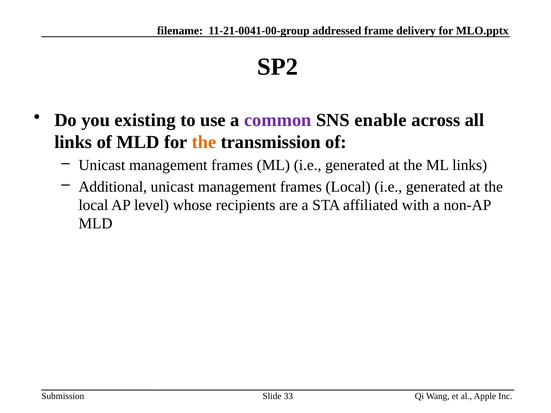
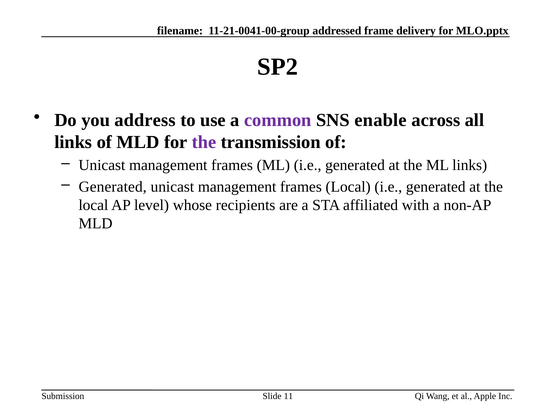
existing: existing -> address (145, 120)
the colour: orange -> purple (204, 142)
Additional: Additional -> Generated (113, 187)
33: 33 -> 11 (288, 396)
